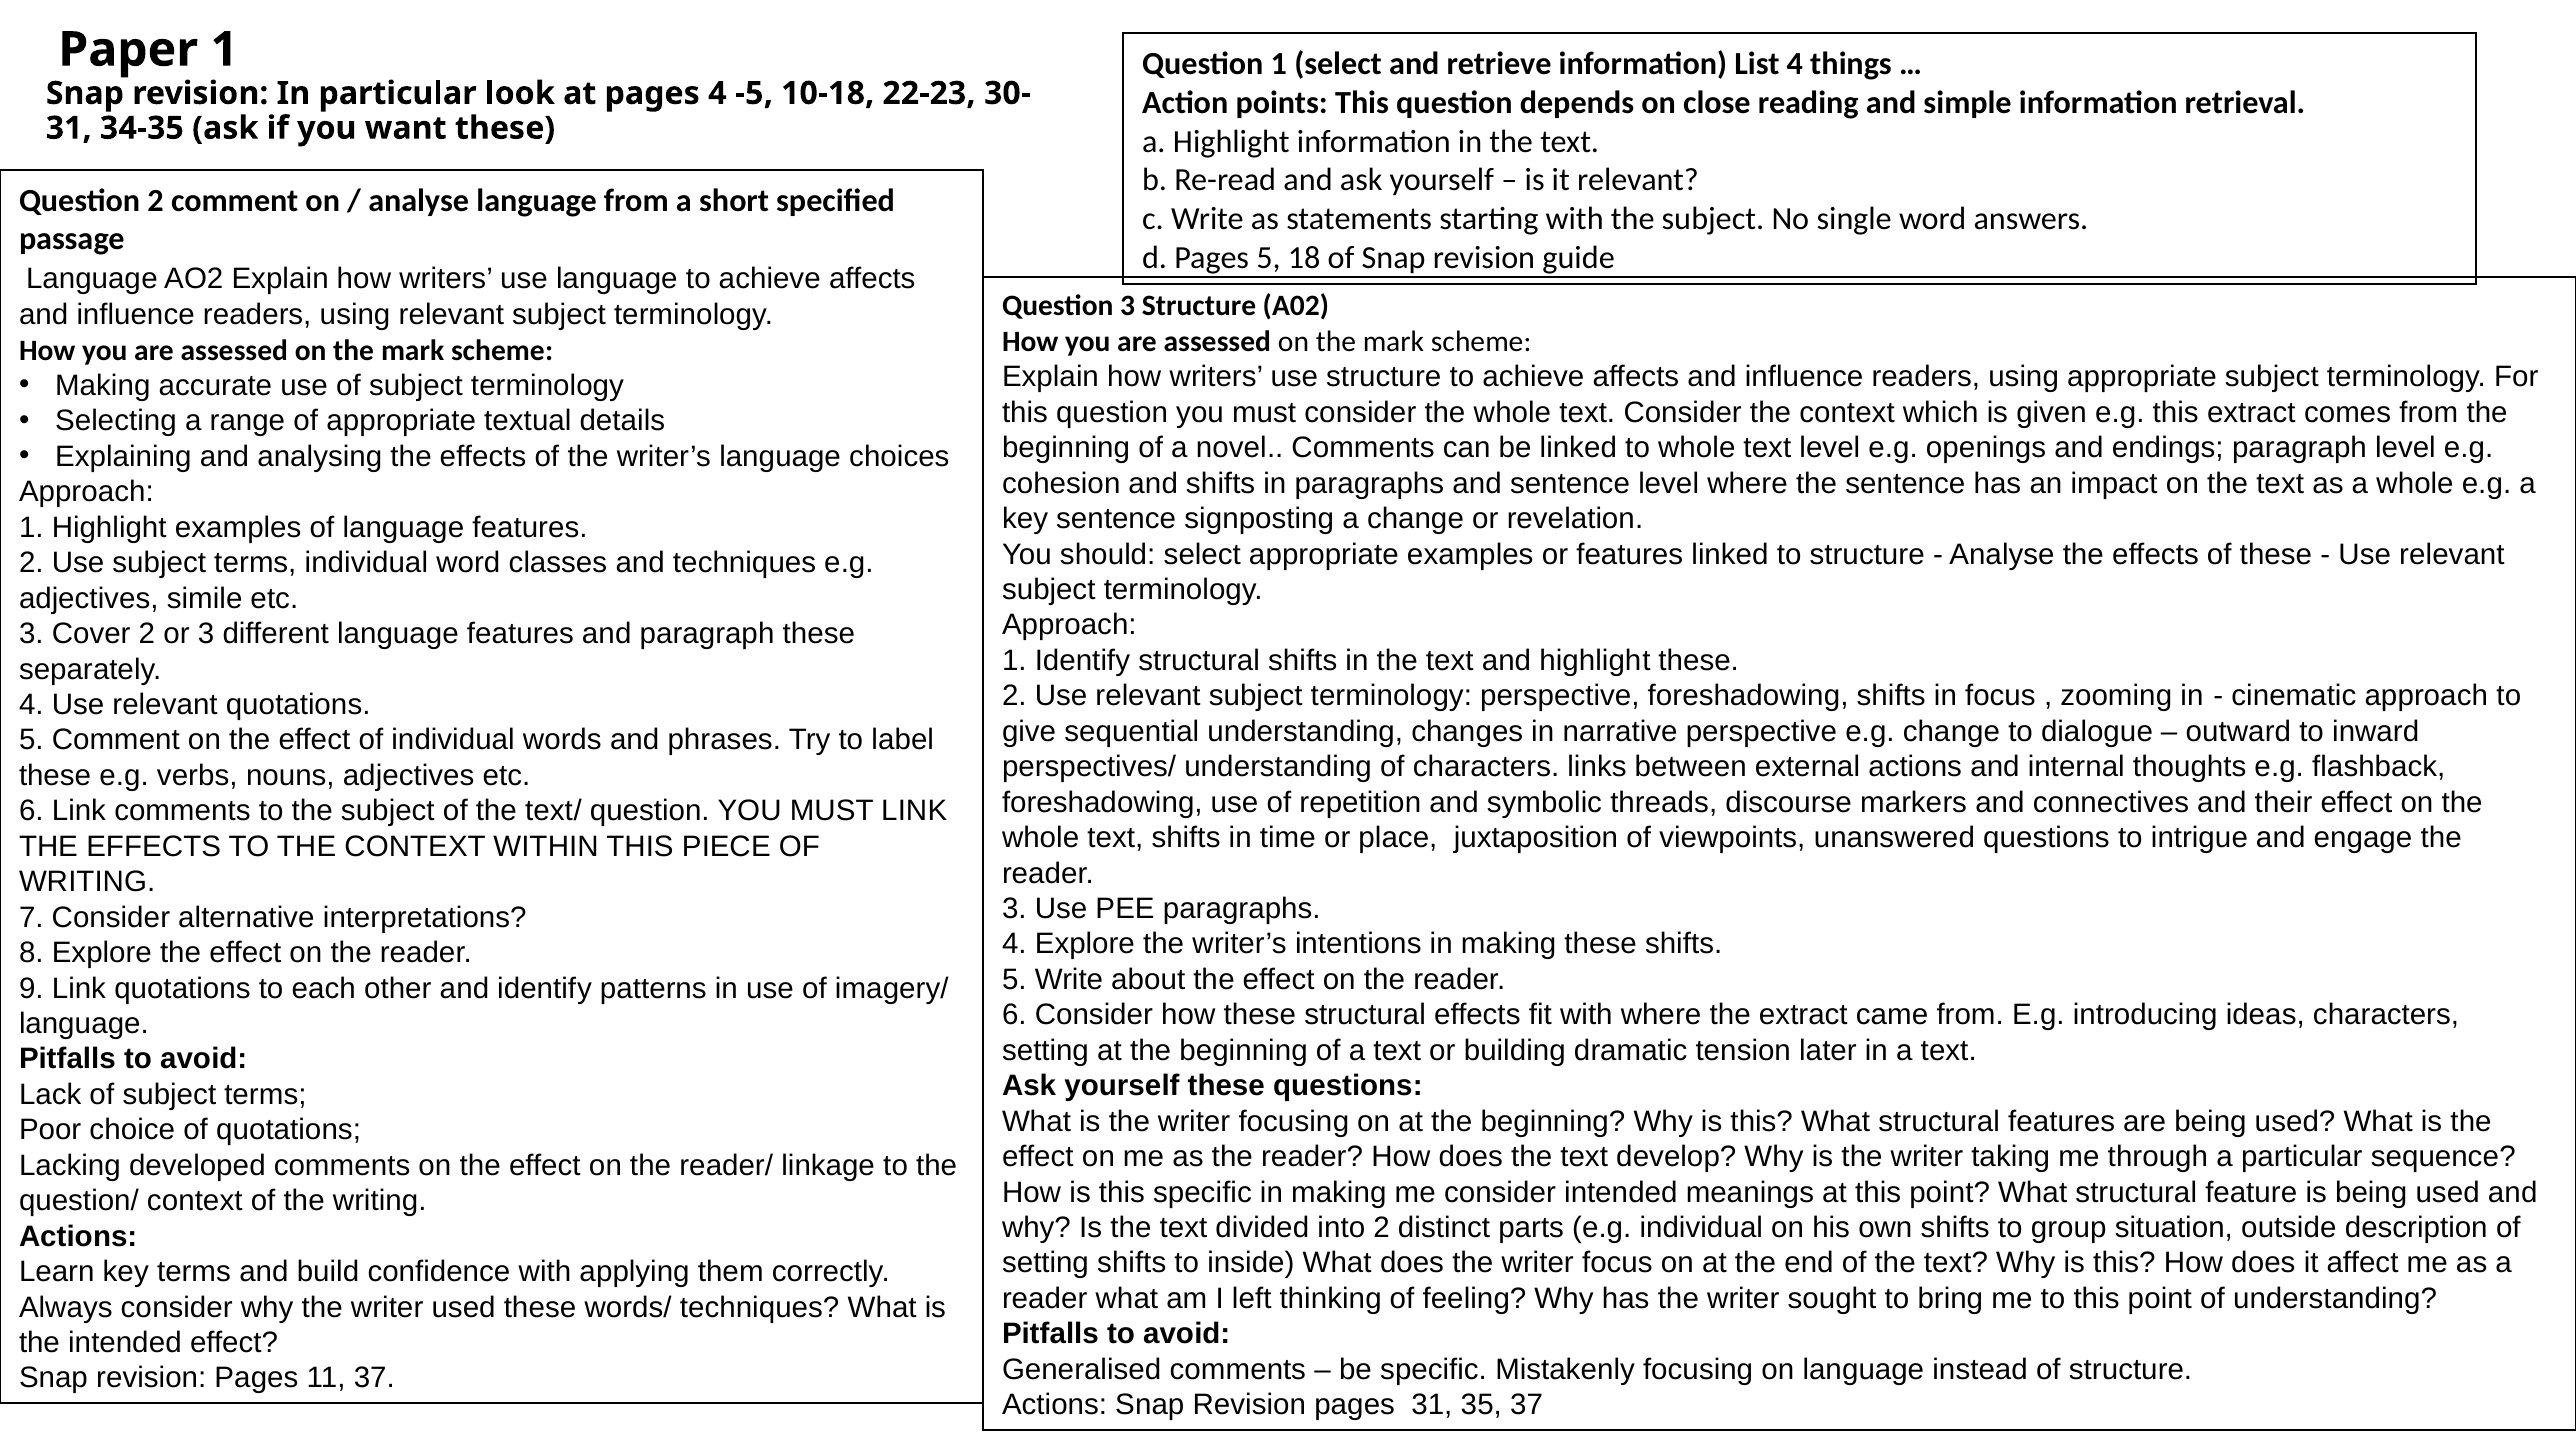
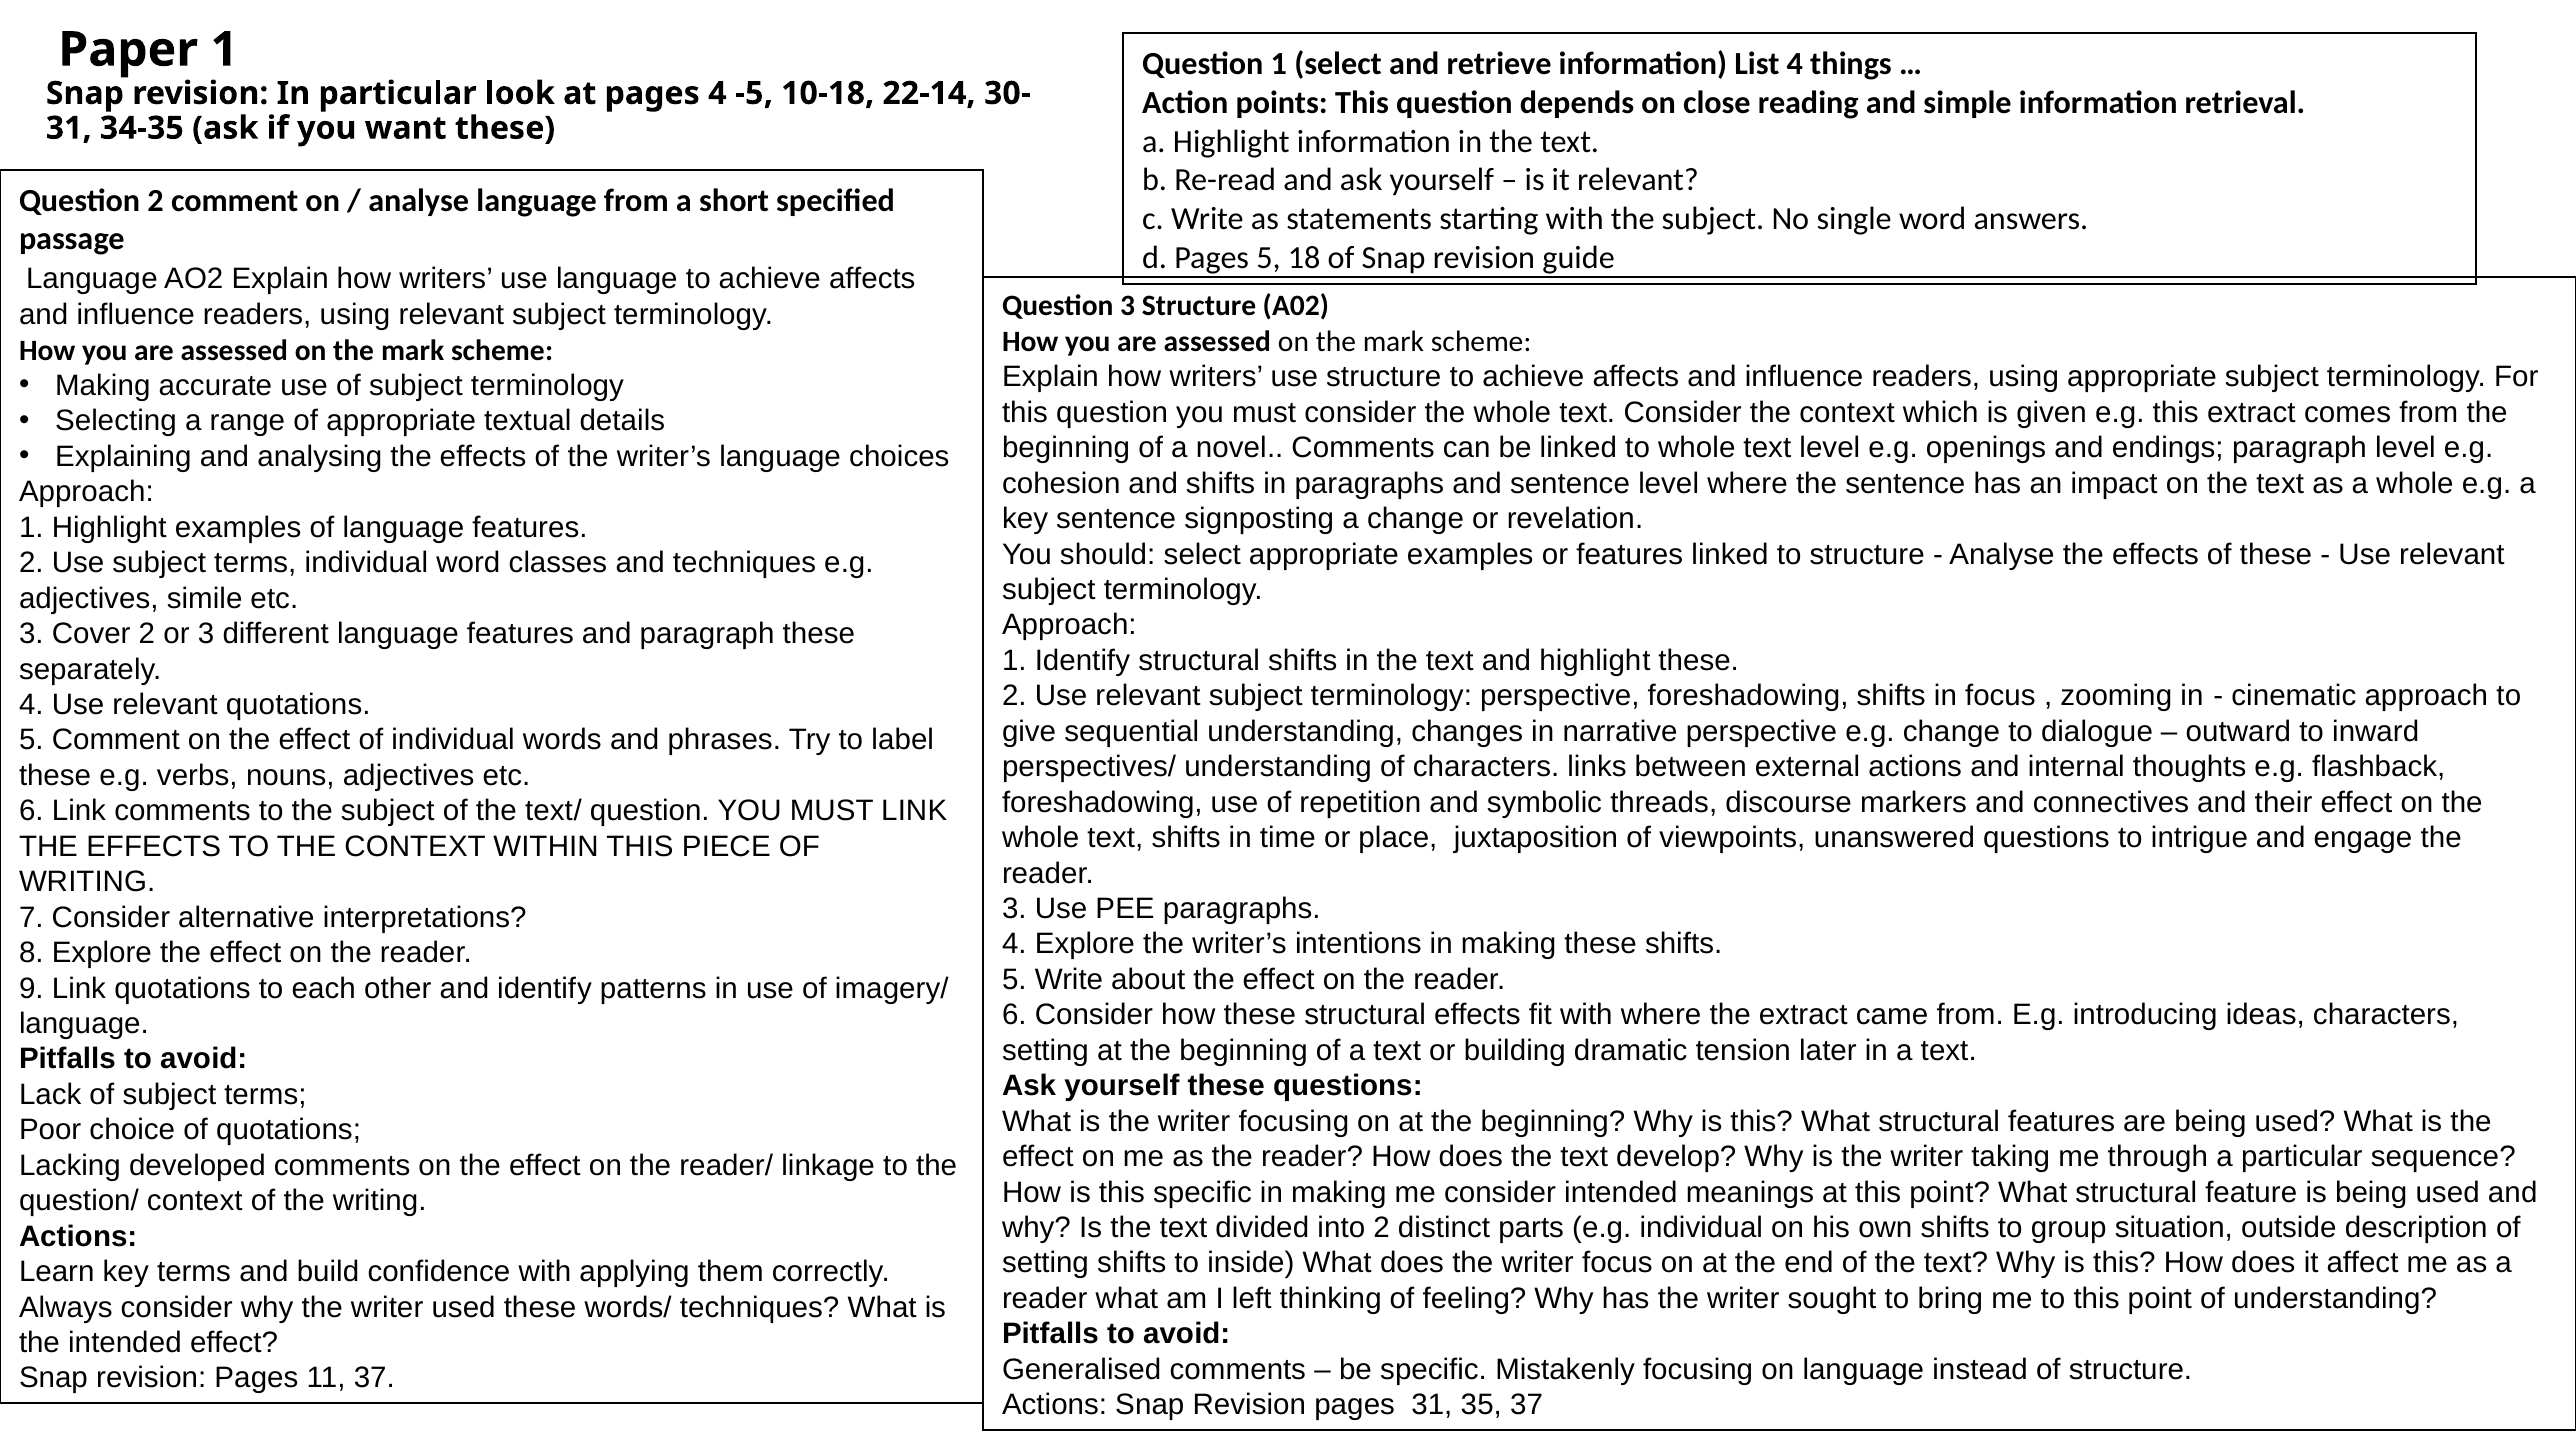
22-23: 22-23 -> 22-14 (929, 93)
